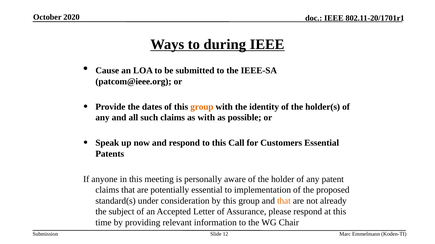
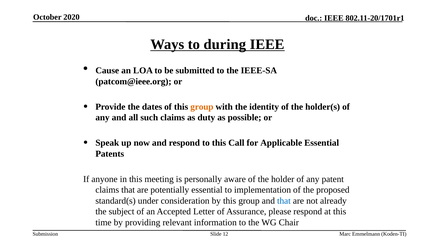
as with: with -> duty (206, 118)
Customers: Customers -> Applicable (281, 143)
that colour: orange -> blue (284, 201)
